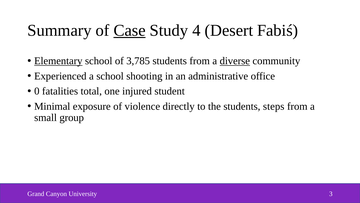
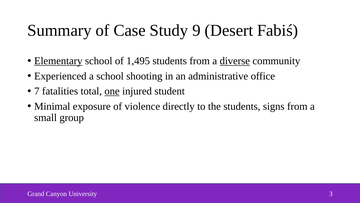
Case underline: present -> none (130, 30)
4: 4 -> 9 (196, 30)
3,785: 3,785 -> 1,495 (138, 61)
0: 0 -> 7 (37, 91)
one underline: none -> present (112, 91)
steps: steps -> signs (274, 106)
